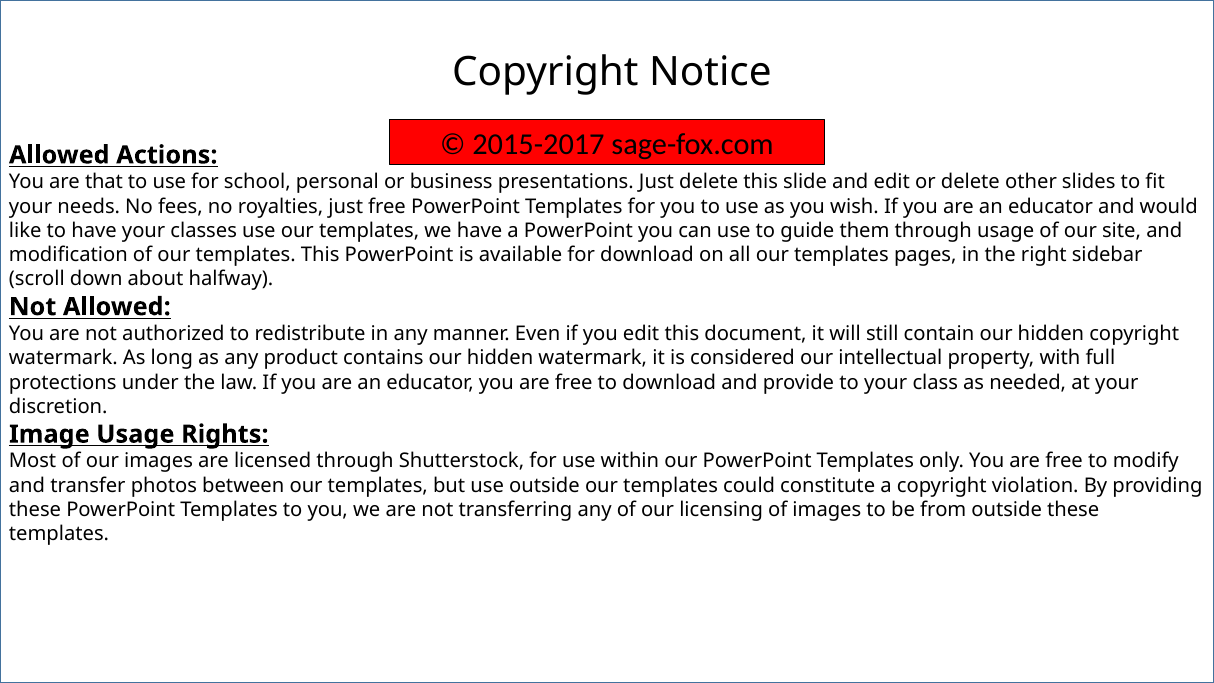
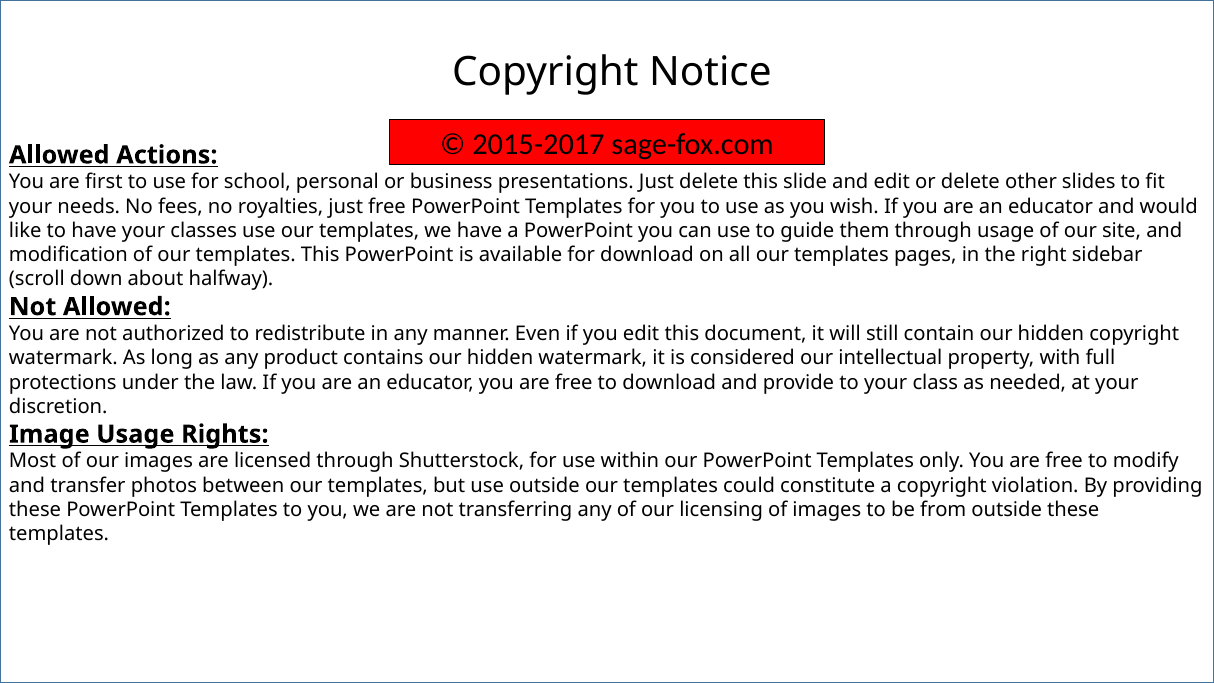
that: that -> first (104, 182)
